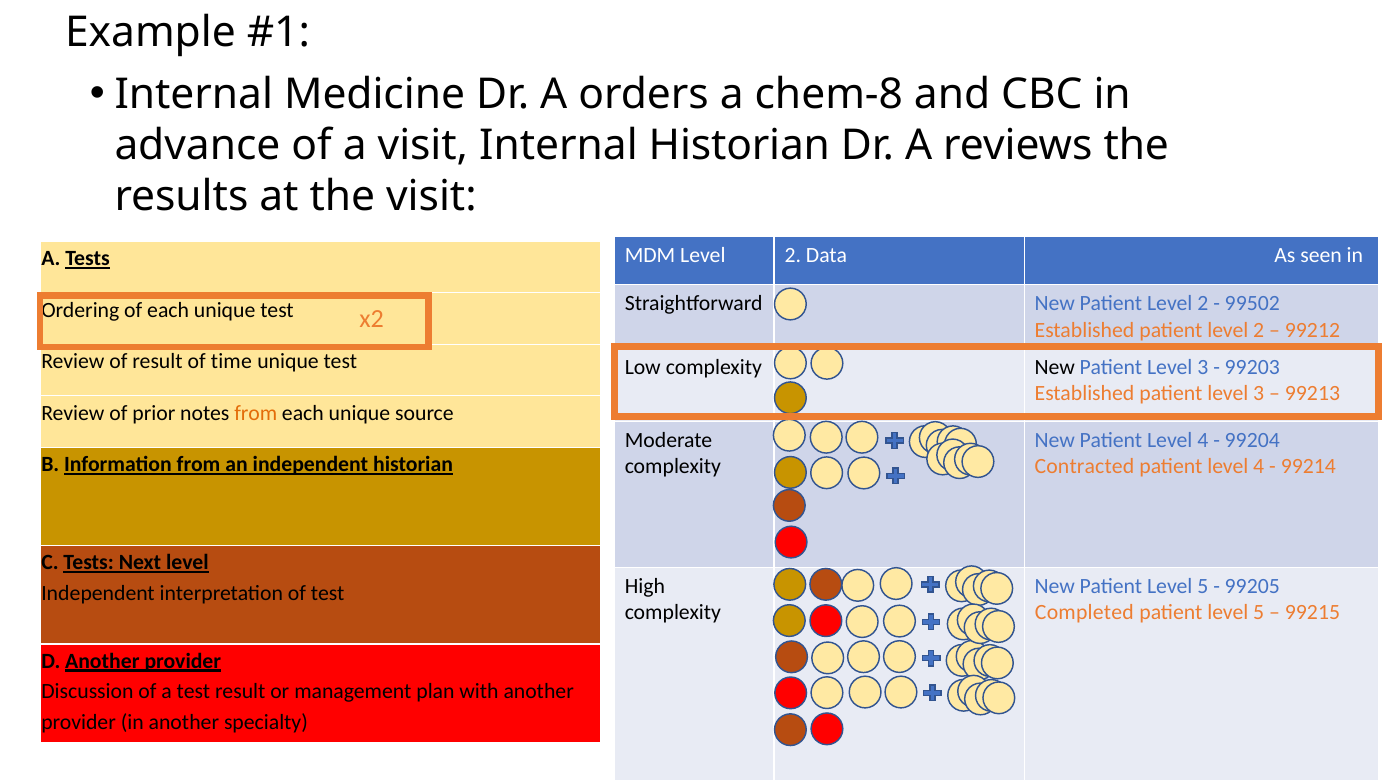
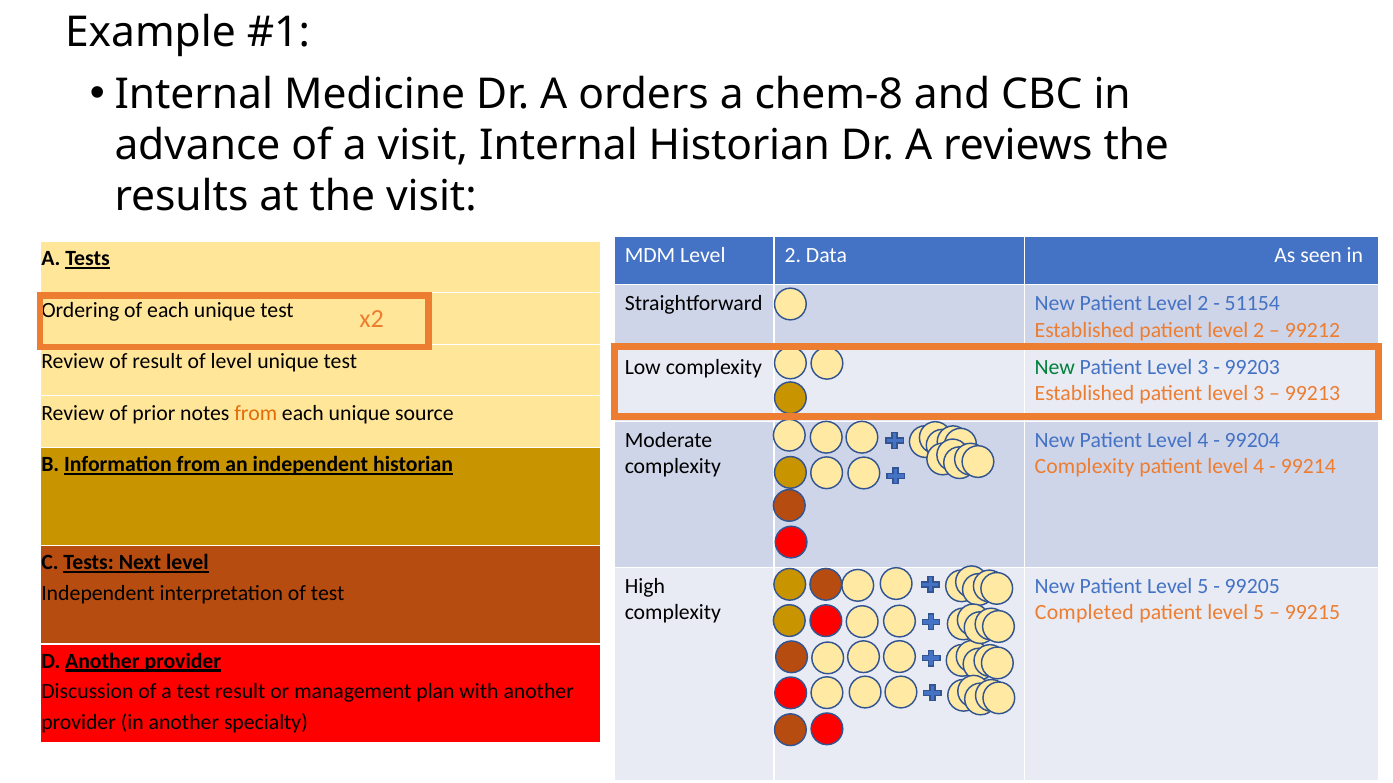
99502: 99502 -> 51154 (1252, 304)
of time: time -> level (231, 362)
New colour: black -> green (1055, 367)
Contracted: Contracted -> Complexity (1085, 467)
